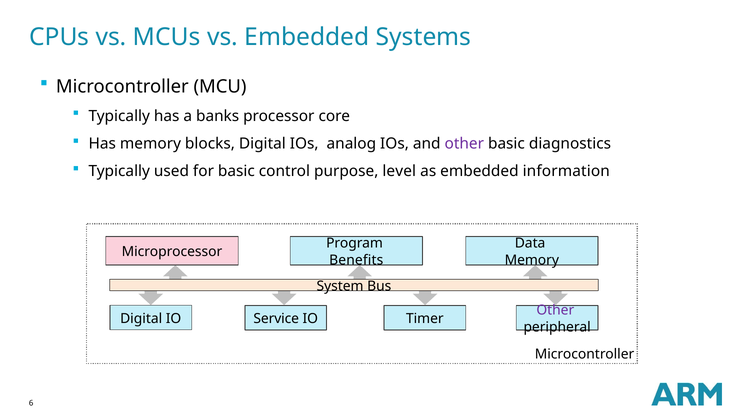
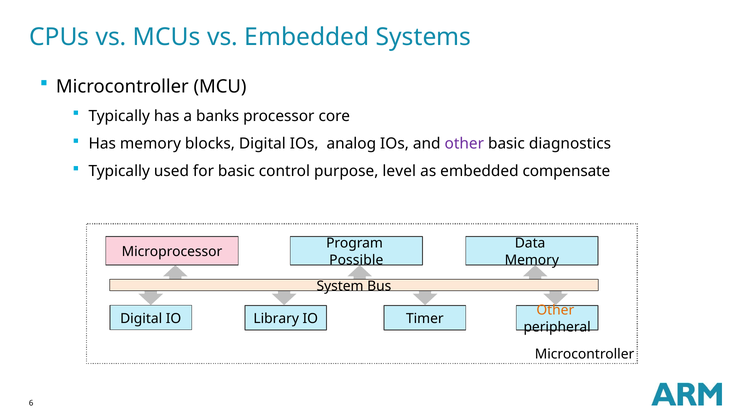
information: information -> compensate (566, 171)
Benefits: Benefits -> Possible (356, 260)
Other colour: purple -> orange (555, 310)
Service: Service -> Library (276, 318)
